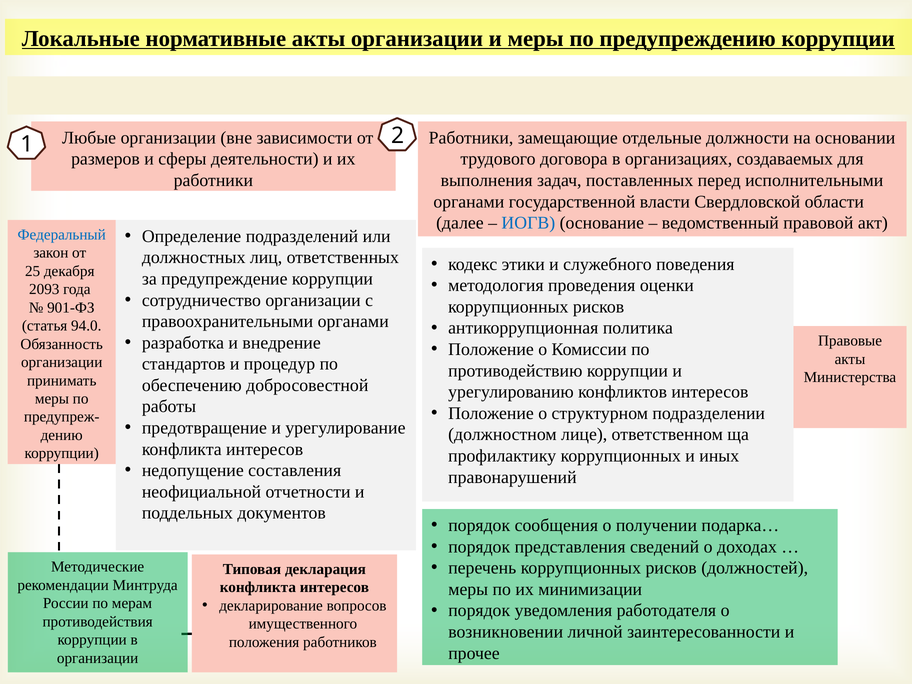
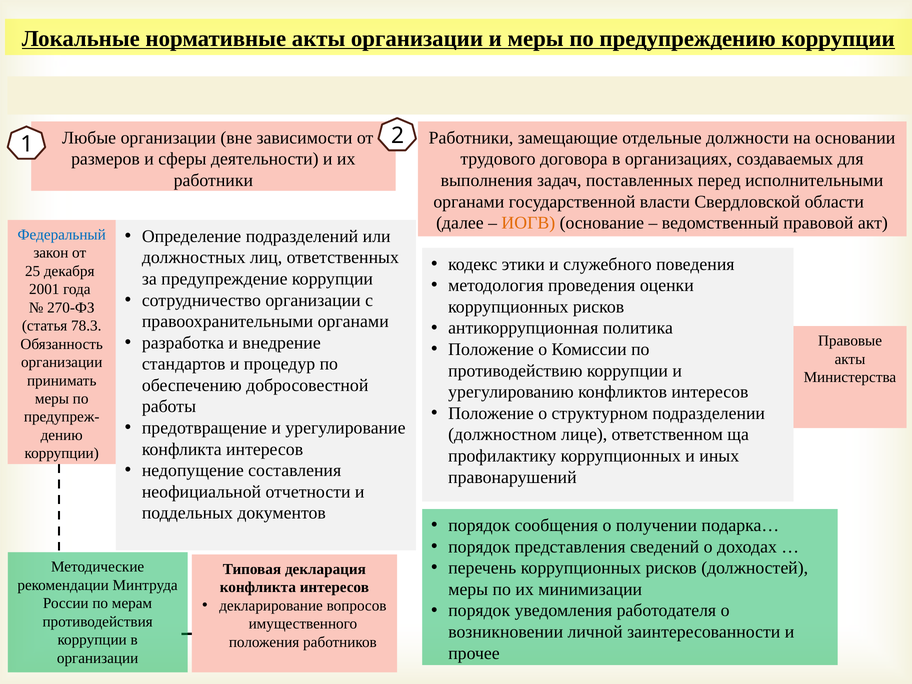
ИОГВ colour: blue -> orange (528, 223)
2093: 2093 -> 2001 (44, 289)
901-ФЗ: 901-ФЗ -> 270-ФЗ (71, 308)
94.0: 94.0 -> 78.3 (86, 326)
